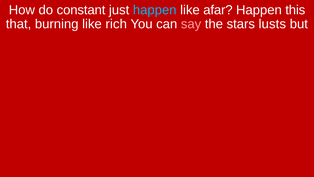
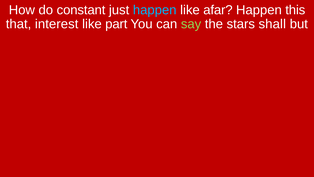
burning: burning -> interest (57, 24)
rich: rich -> part (116, 24)
say colour: pink -> light green (191, 24)
lusts: lusts -> shall (272, 24)
